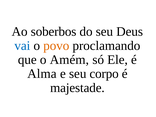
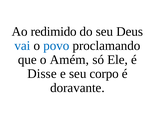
soberbos: soberbos -> redimido (54, 32)
povo colour: orange -> blue (56, 46)
Alma: Alma -> Disse (42, 74)
majestade: majestade -> doravante (77, 88)
